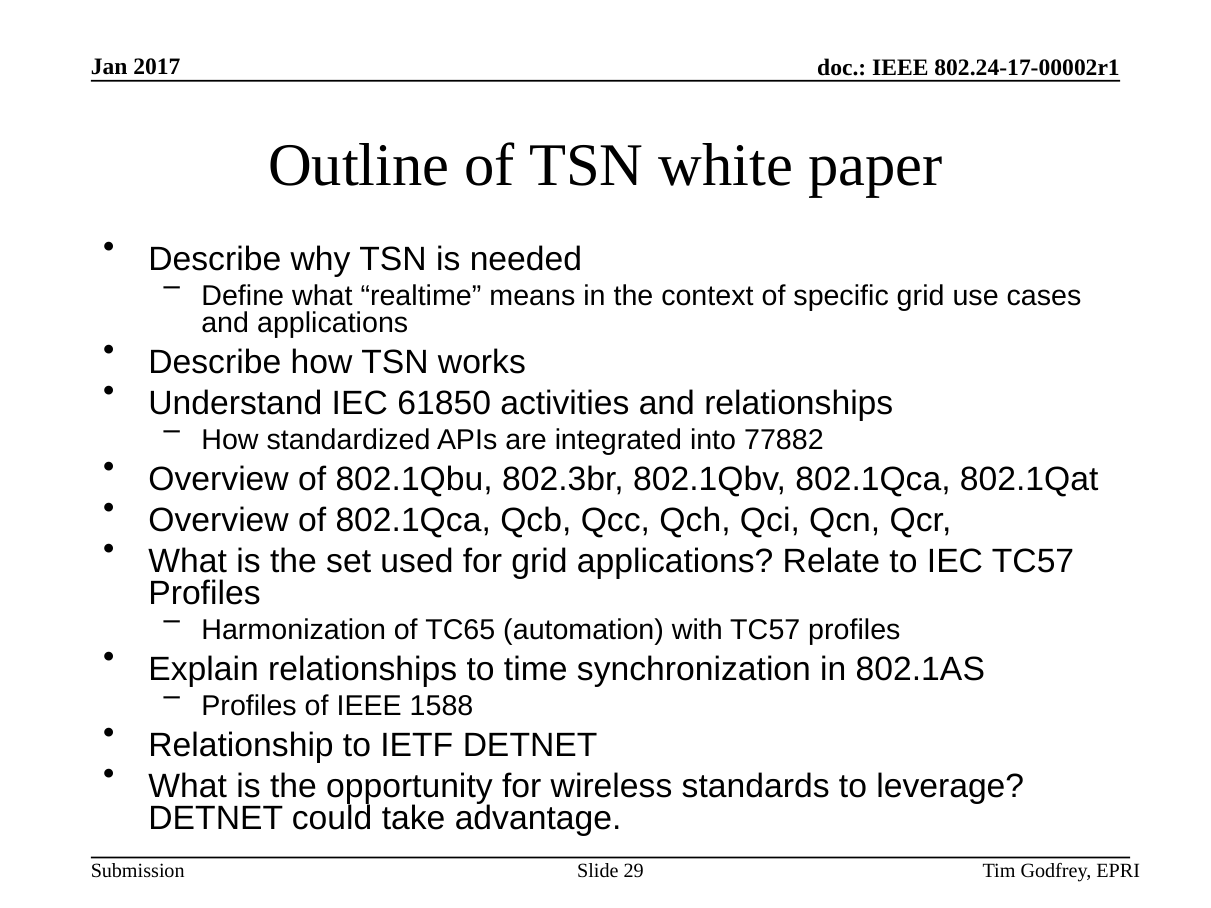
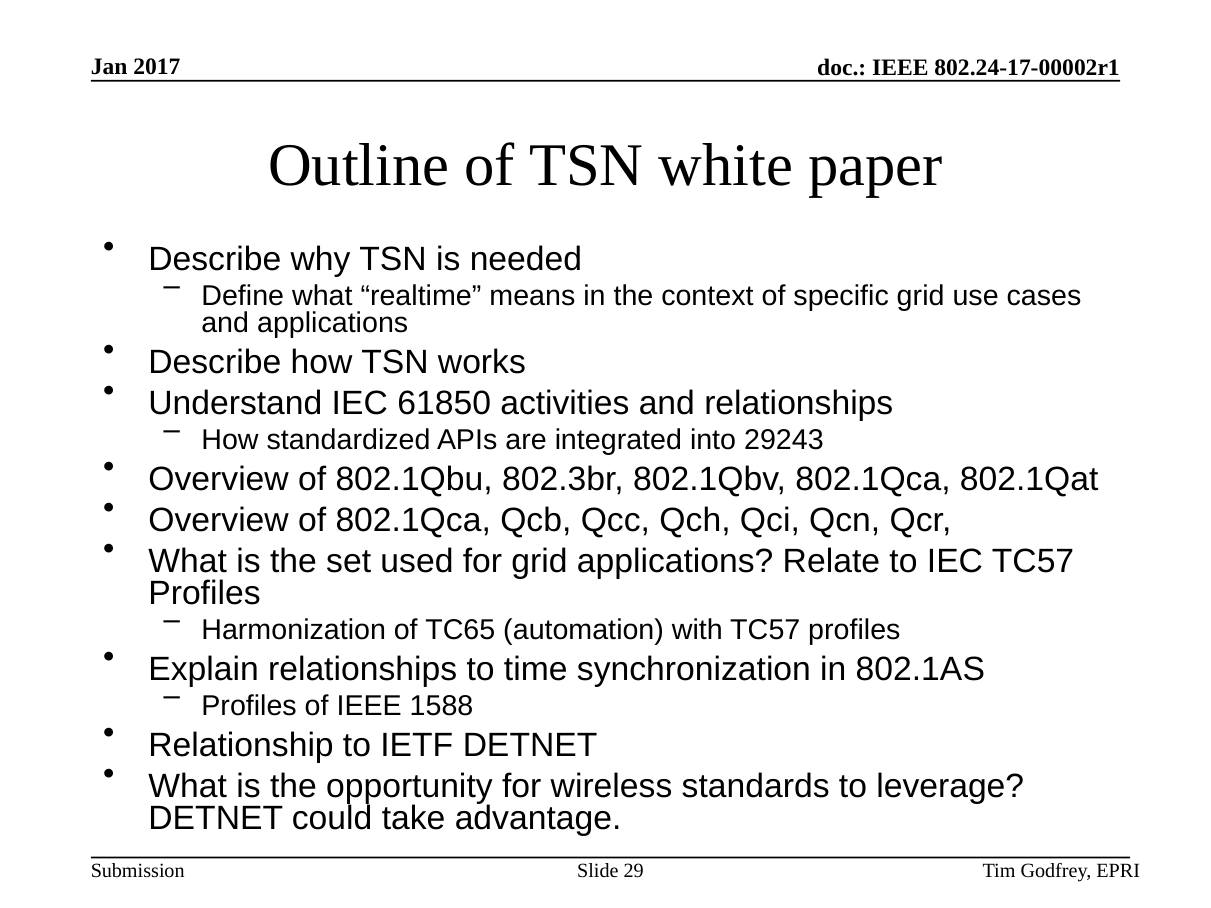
77882: 77882 -> 29243 (784, 440)
